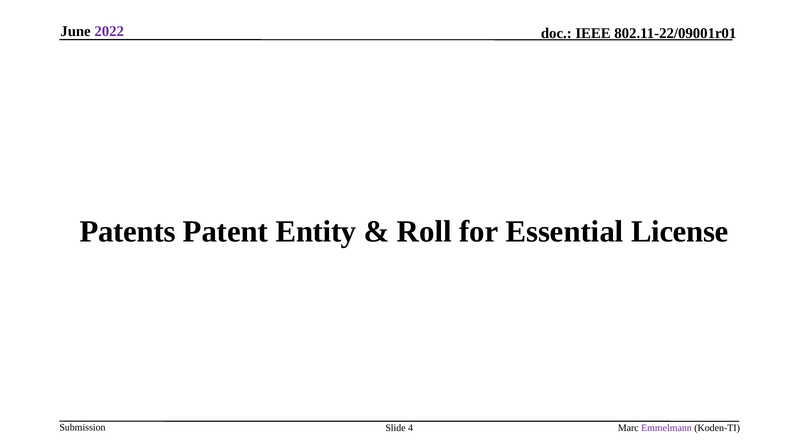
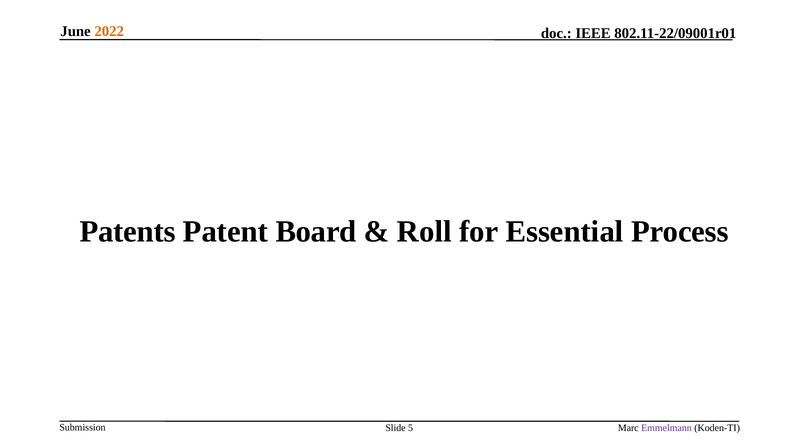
2022 colour: purple -> orange (109, 32)
Entity: Entity -> Board (316, 231)
License: License -> Process (680, 231)
4: 4 -> 5 (411, 427)
